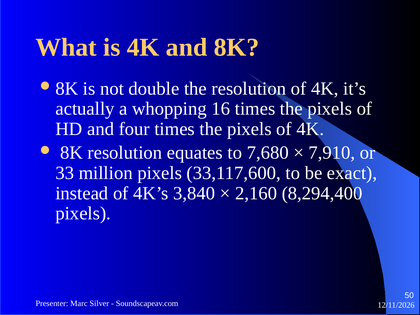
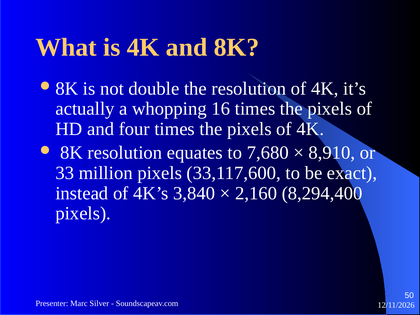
7,910: 7,910 -> 8,910 (332, 153)
